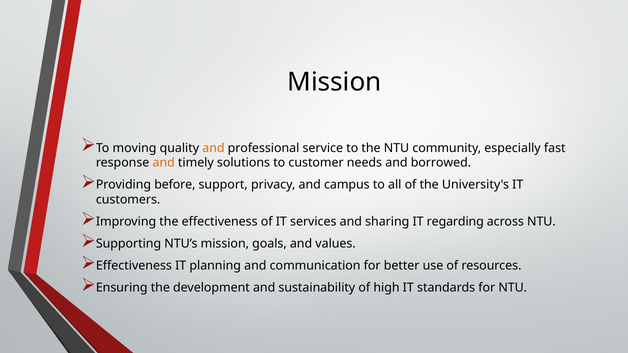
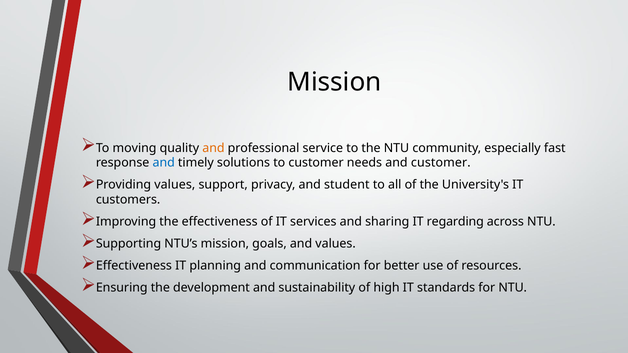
and colour: orange -> blue (164, 163)
and borrowed: borrowed -> customer (441, 163)
Providing before: before -> values (175, 185)
campus: campus -> student (347, 185)
